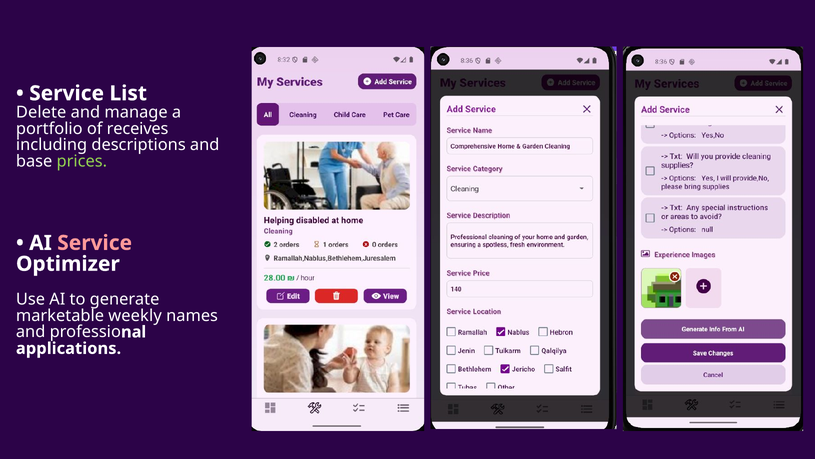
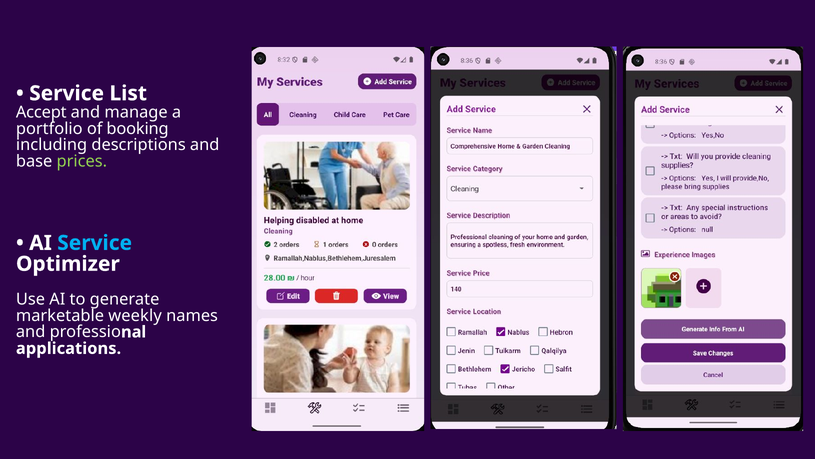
Delete: Delete -> Accept (41, 112)
receives: receives -> booking (138, 128)
Service colour: pink -> light blue (95, 243)
